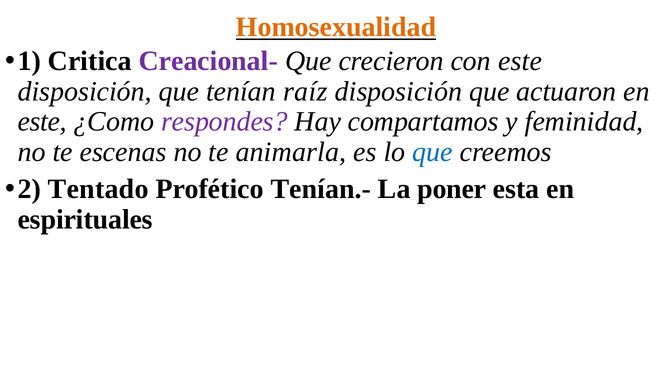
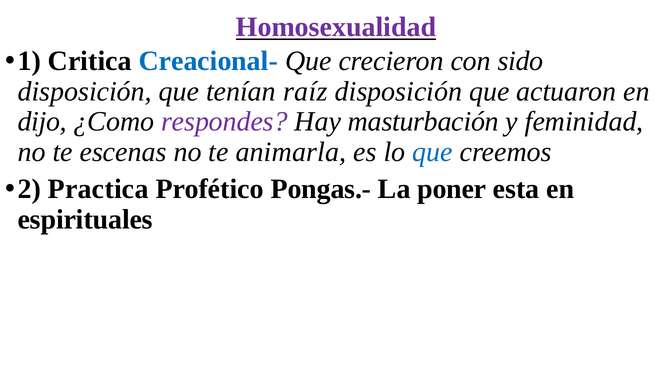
Homosexualidad colour: orange -> purple (336, 27)
Creacional- colour: purple -> blue (208, 61)
con este: este -> sido (521, 61)
este: este -> dijo (42, 122)
compartamos: compartamos -> masturbación (423, 122)
Tentado: Tentado -> Practica (98, 189)
Tenían.-: Tenían.- -> Pongas.- (321, 189)
